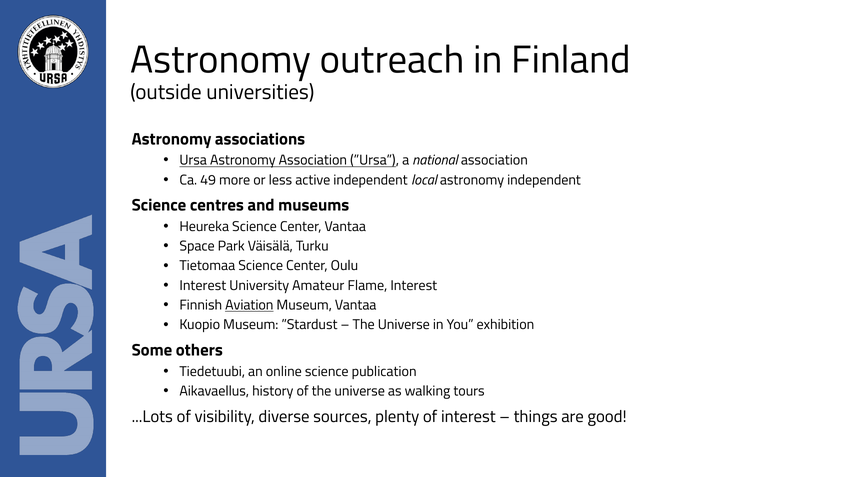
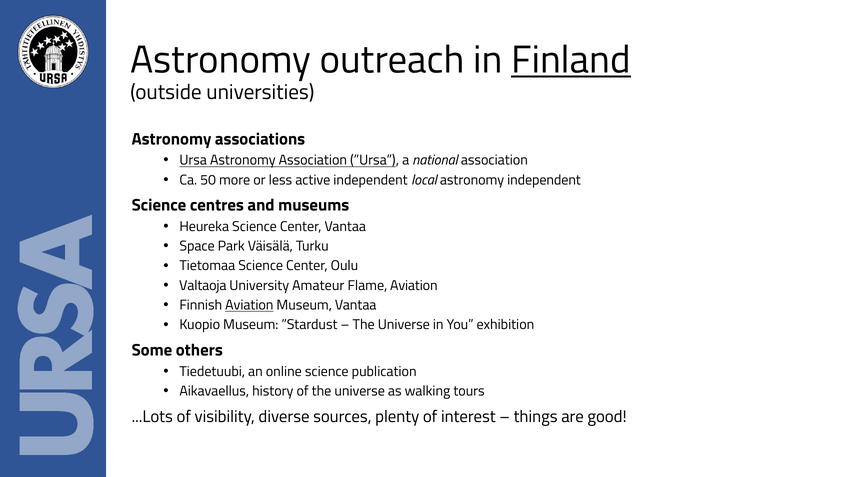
Finland underline: none -> present (571, 60)
49: 49 -> 50 (208, 180)
Interest: Interest -> Valtaoja (203, 286)
Flame Interest: Interest -> Aviation (414, 286)
